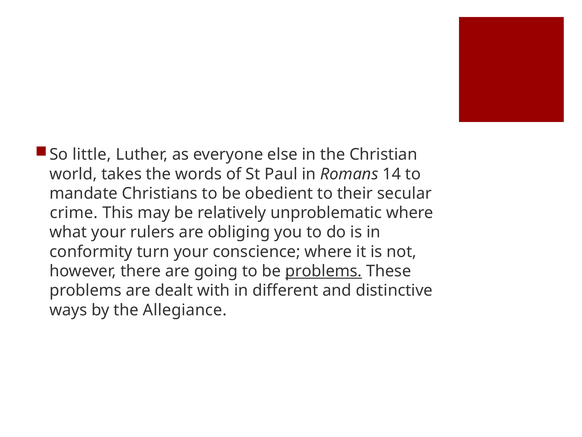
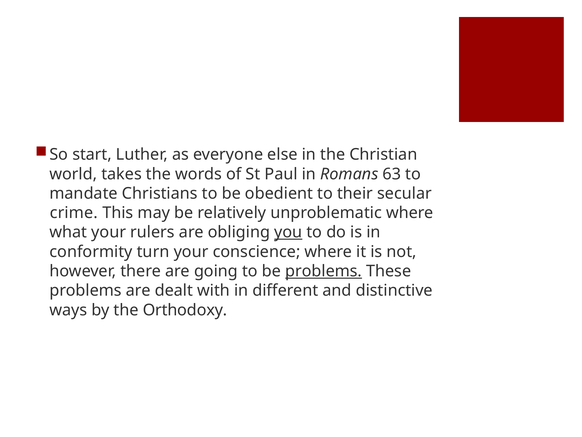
little: little -> start (92, 154)
14: 14 -> 63 (392, 174)
you underline: none -> present (288, 232)
Allegiance: Allegiance -> Orthodoxy (185, 310)
